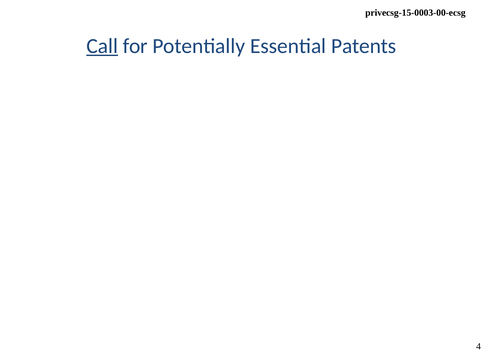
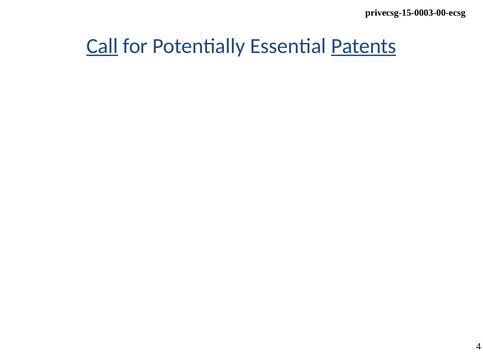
Patents underline: none -> present (364, 46)
